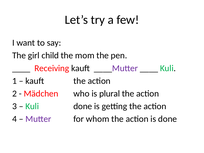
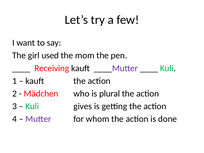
child: child -> used (50, 55)
Kuli done: done -> gives (83, 106)
